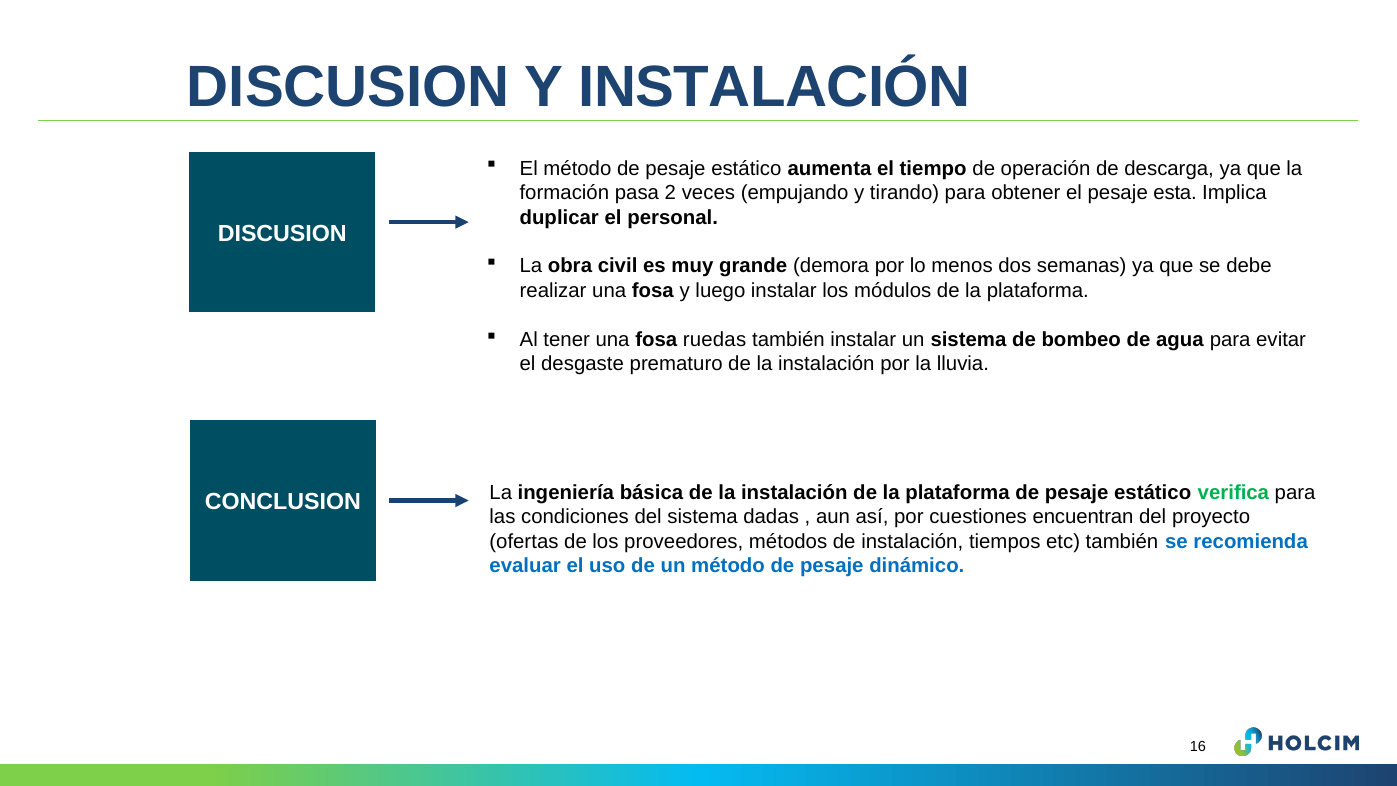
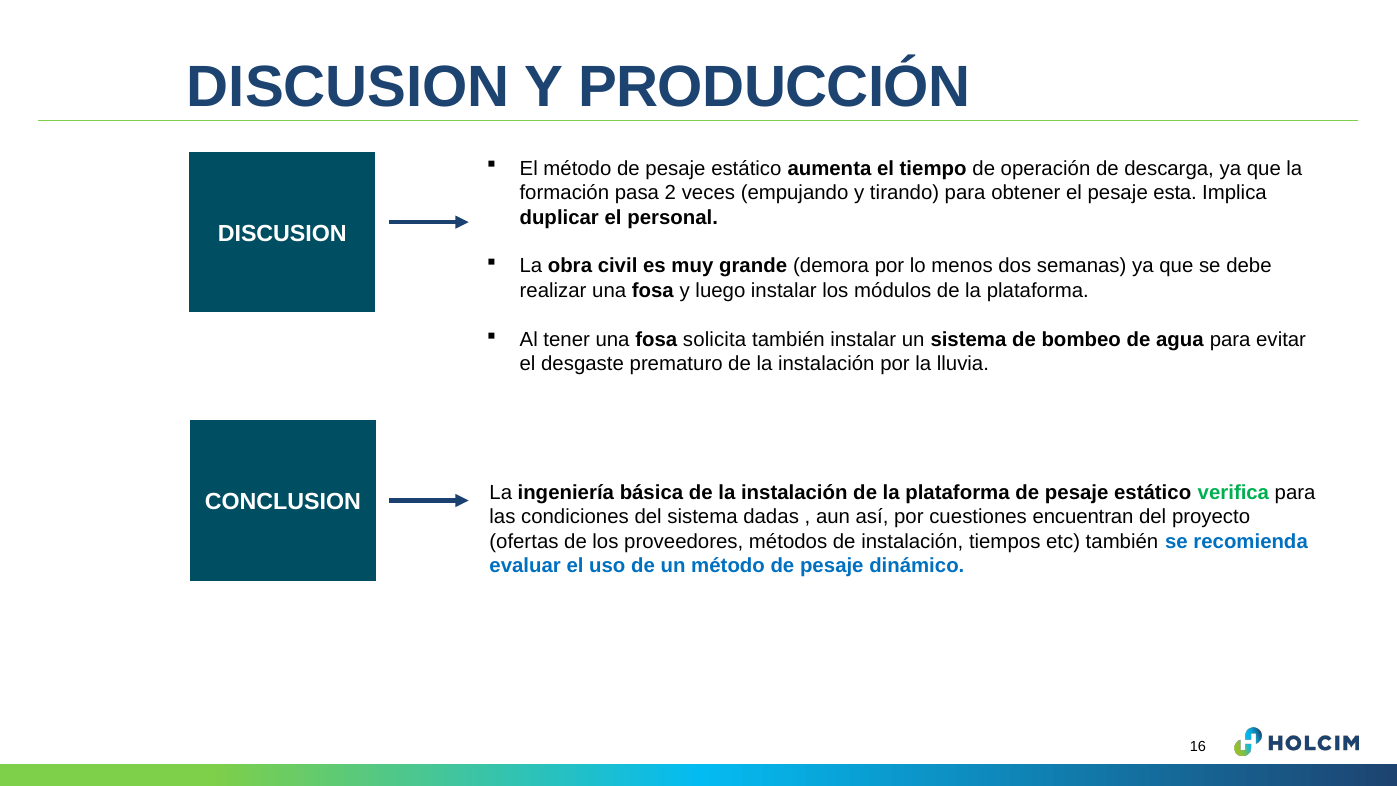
Y INSTALACIÓN: INSTALACIÓN -> PRODUCCIÓN (774, 87)
ruedas: ruedas -> solicita (715, 340)
